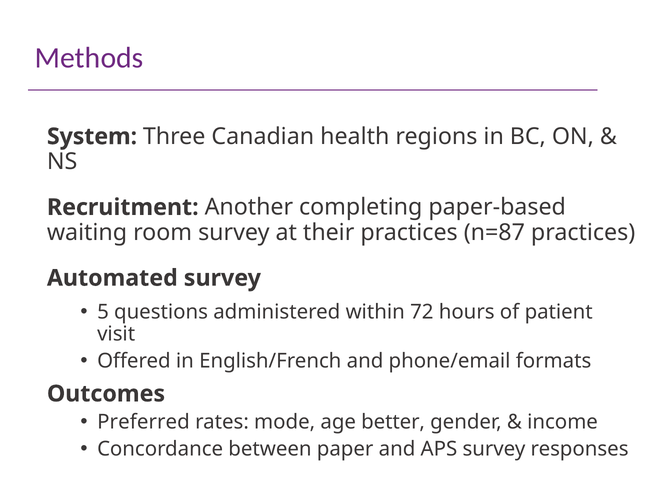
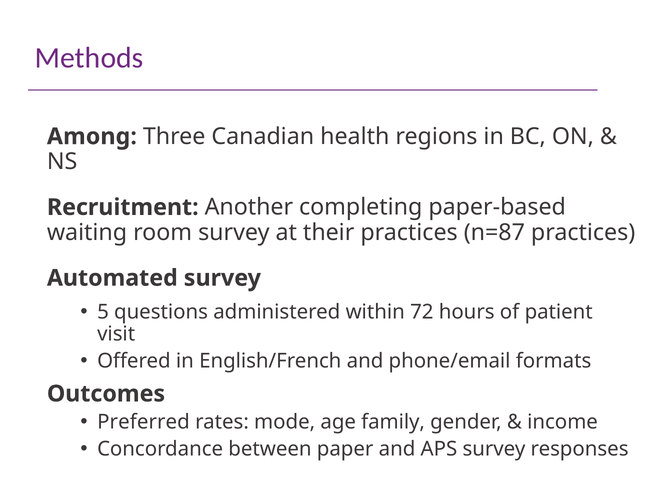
System: System -> Among (92, 136)
better: better -> family (393, 422)
